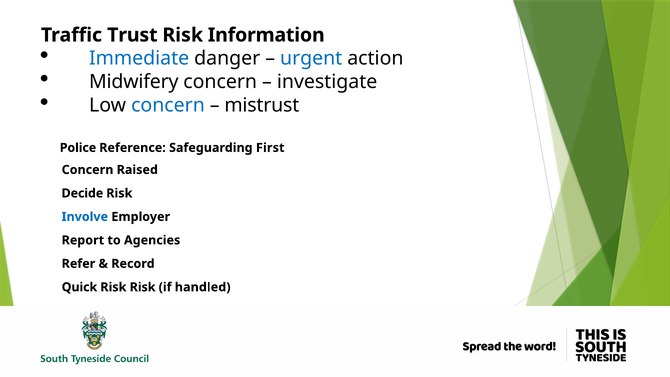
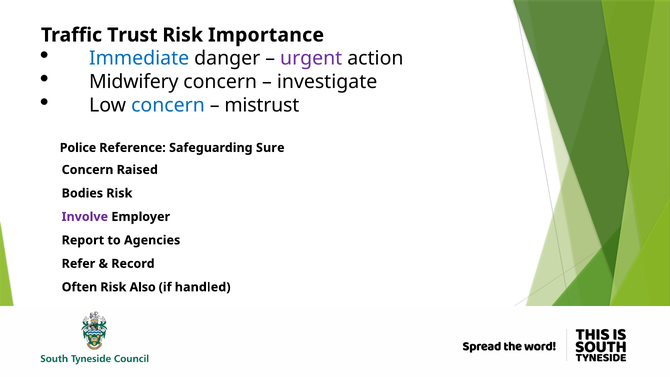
Information: Information -> Importance (266, 35)
urgent colour: blue -> purple (311, 59)
First: First -> Sure (270, 148)
Decide: Decide -> Bodies (82, 193)
Involve colour: blue -> purple (85, 217)
Quick: Quick -> Often (79, 287)
Risk Risk: Risk -> Also (143, 287)
